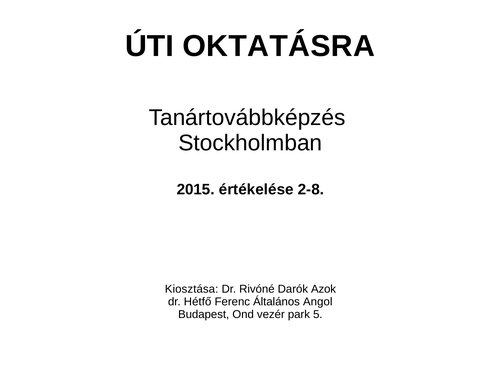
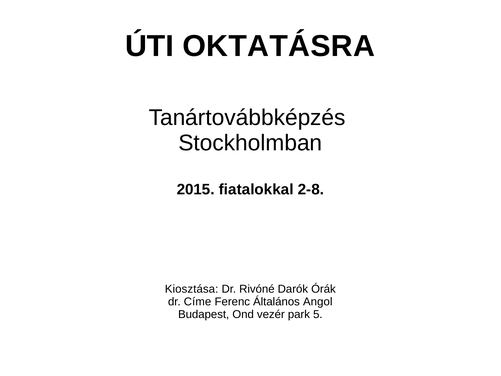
értékelése: értékelése -> fiatalokkal (256, 189)
Azok: Azok -> Órák (323, 289)
Hétfő: Hétfő -> Címe (198, 301)
